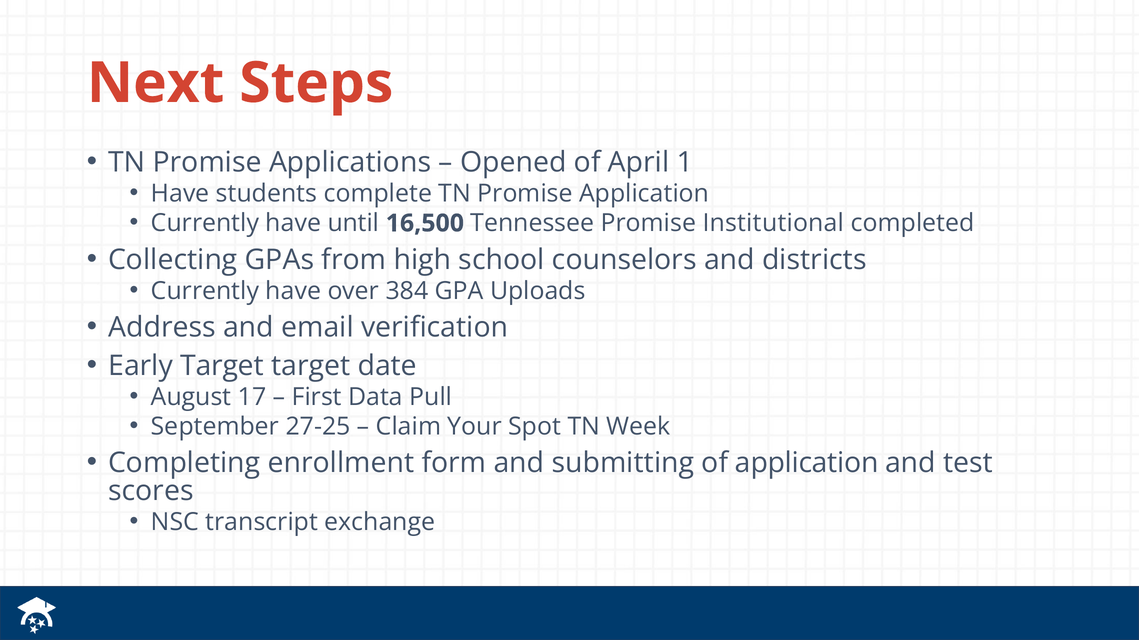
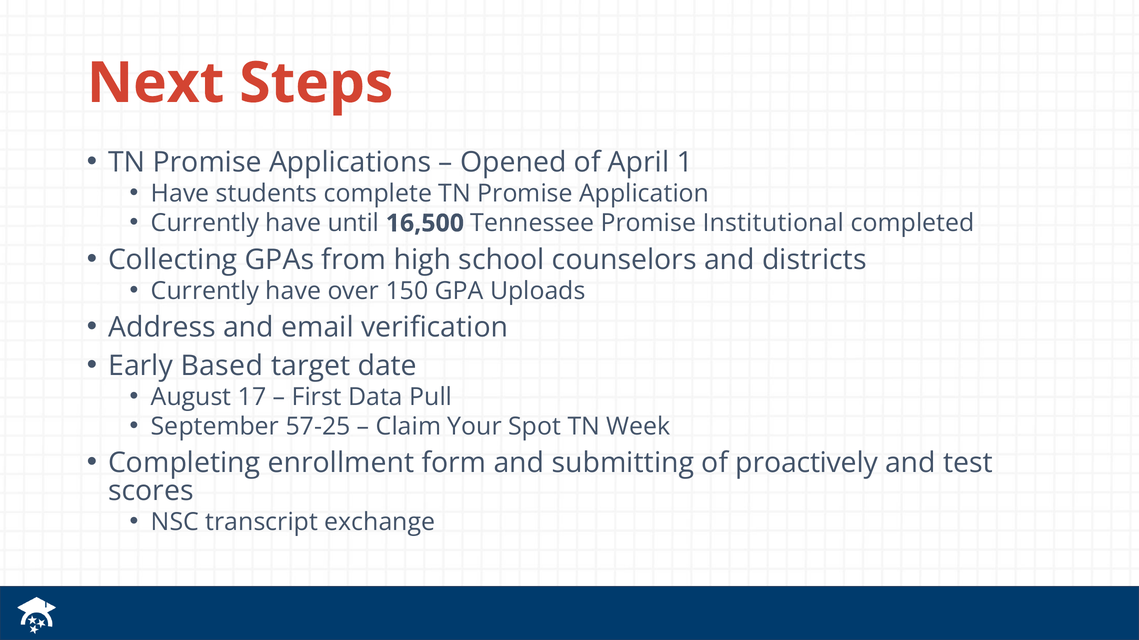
384: 384 -> 150 (407, 291)
Early Target: Target -> Based (222, 366)
27-25: 27-25 -> 57-25 (318, 427)
of application: application -> proactively (807, 464)
